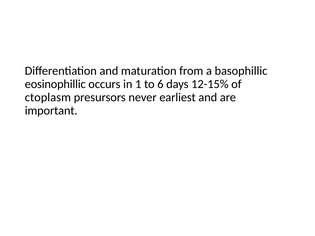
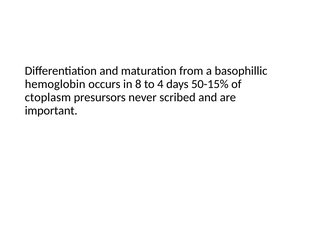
eosinophillic: eosinophillic -> hemoglobin (55, 84)
1: 1 -> 8 (138, 84)
6: 6 -> 4 (160, 84)
12-15%: 12-15% -> 50-15% (210, 84)
earliest: earliest -> scribed (178, 97)
